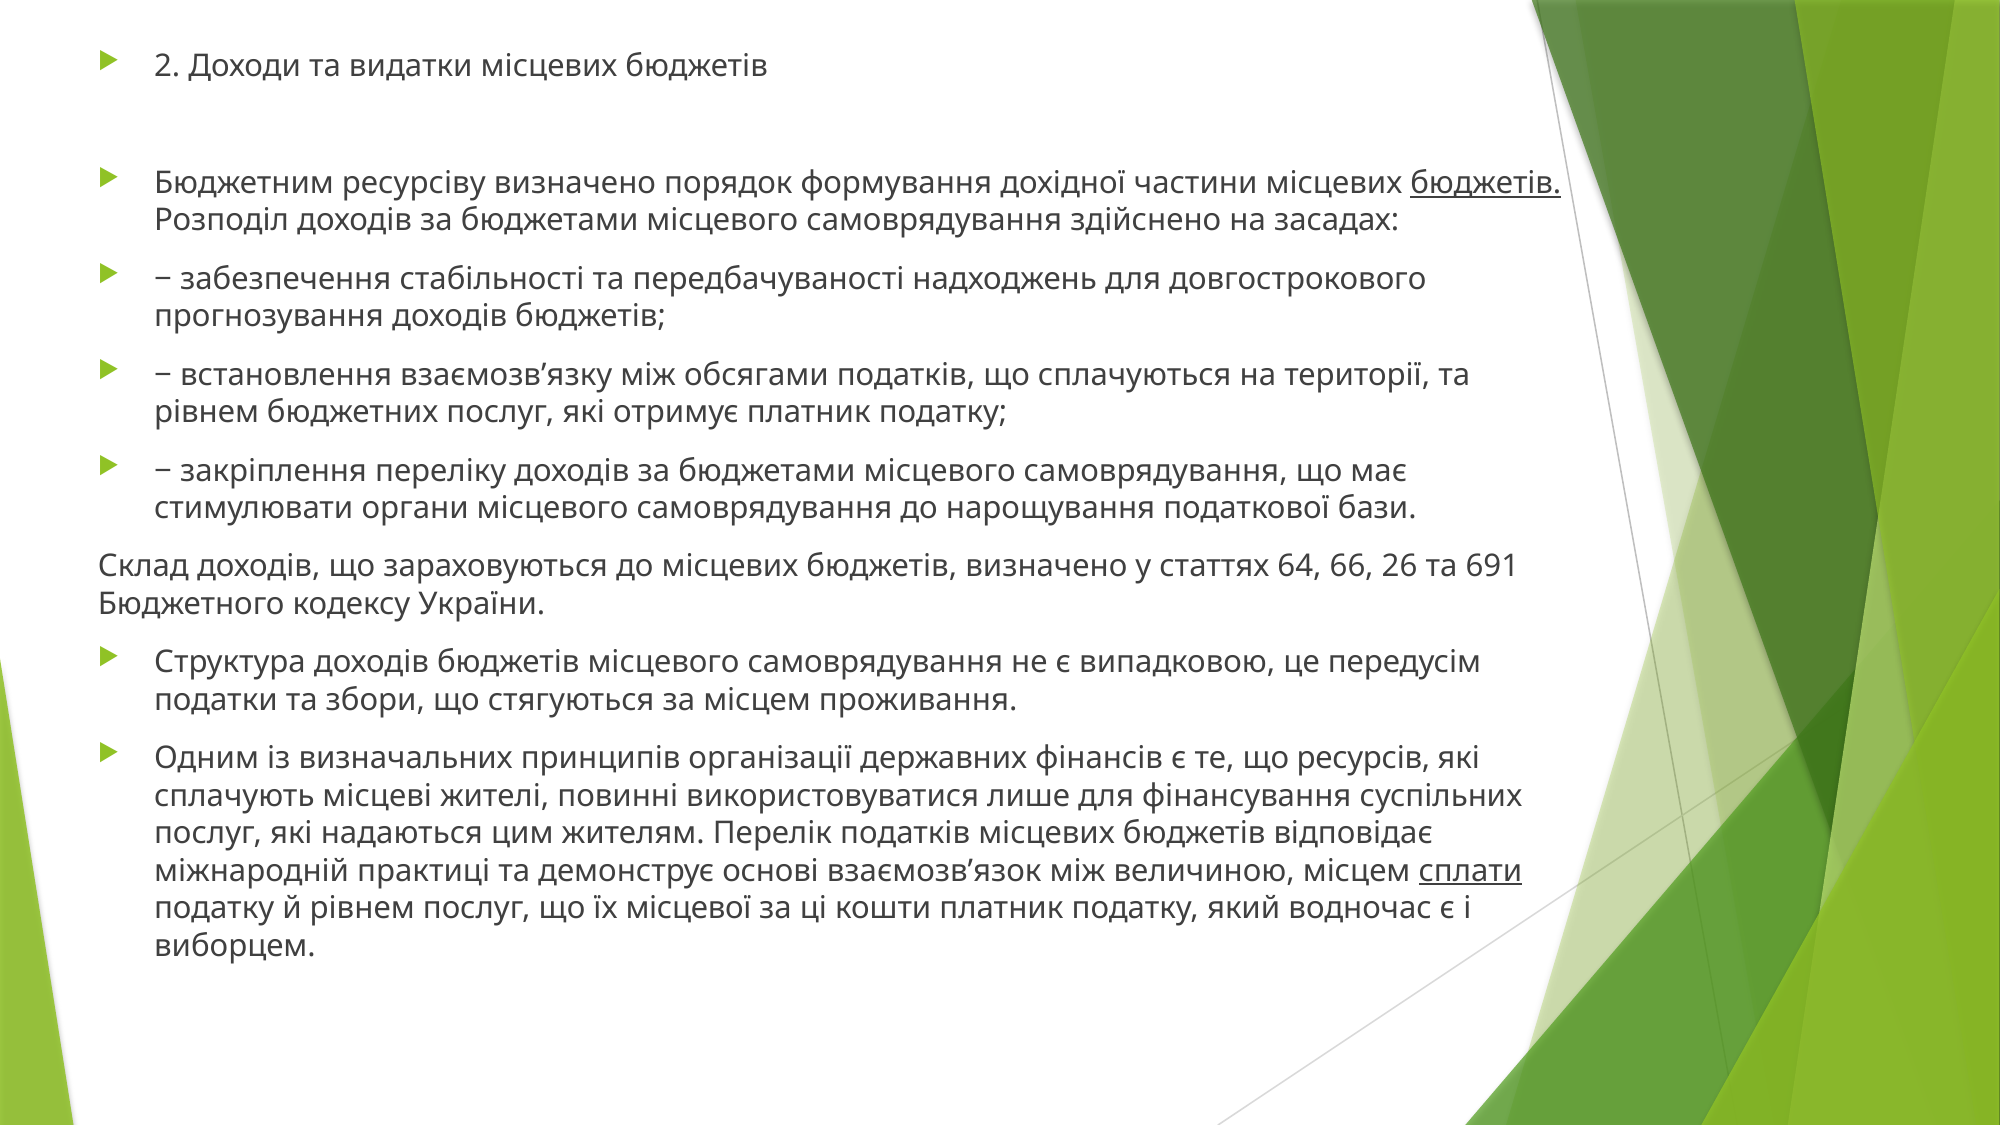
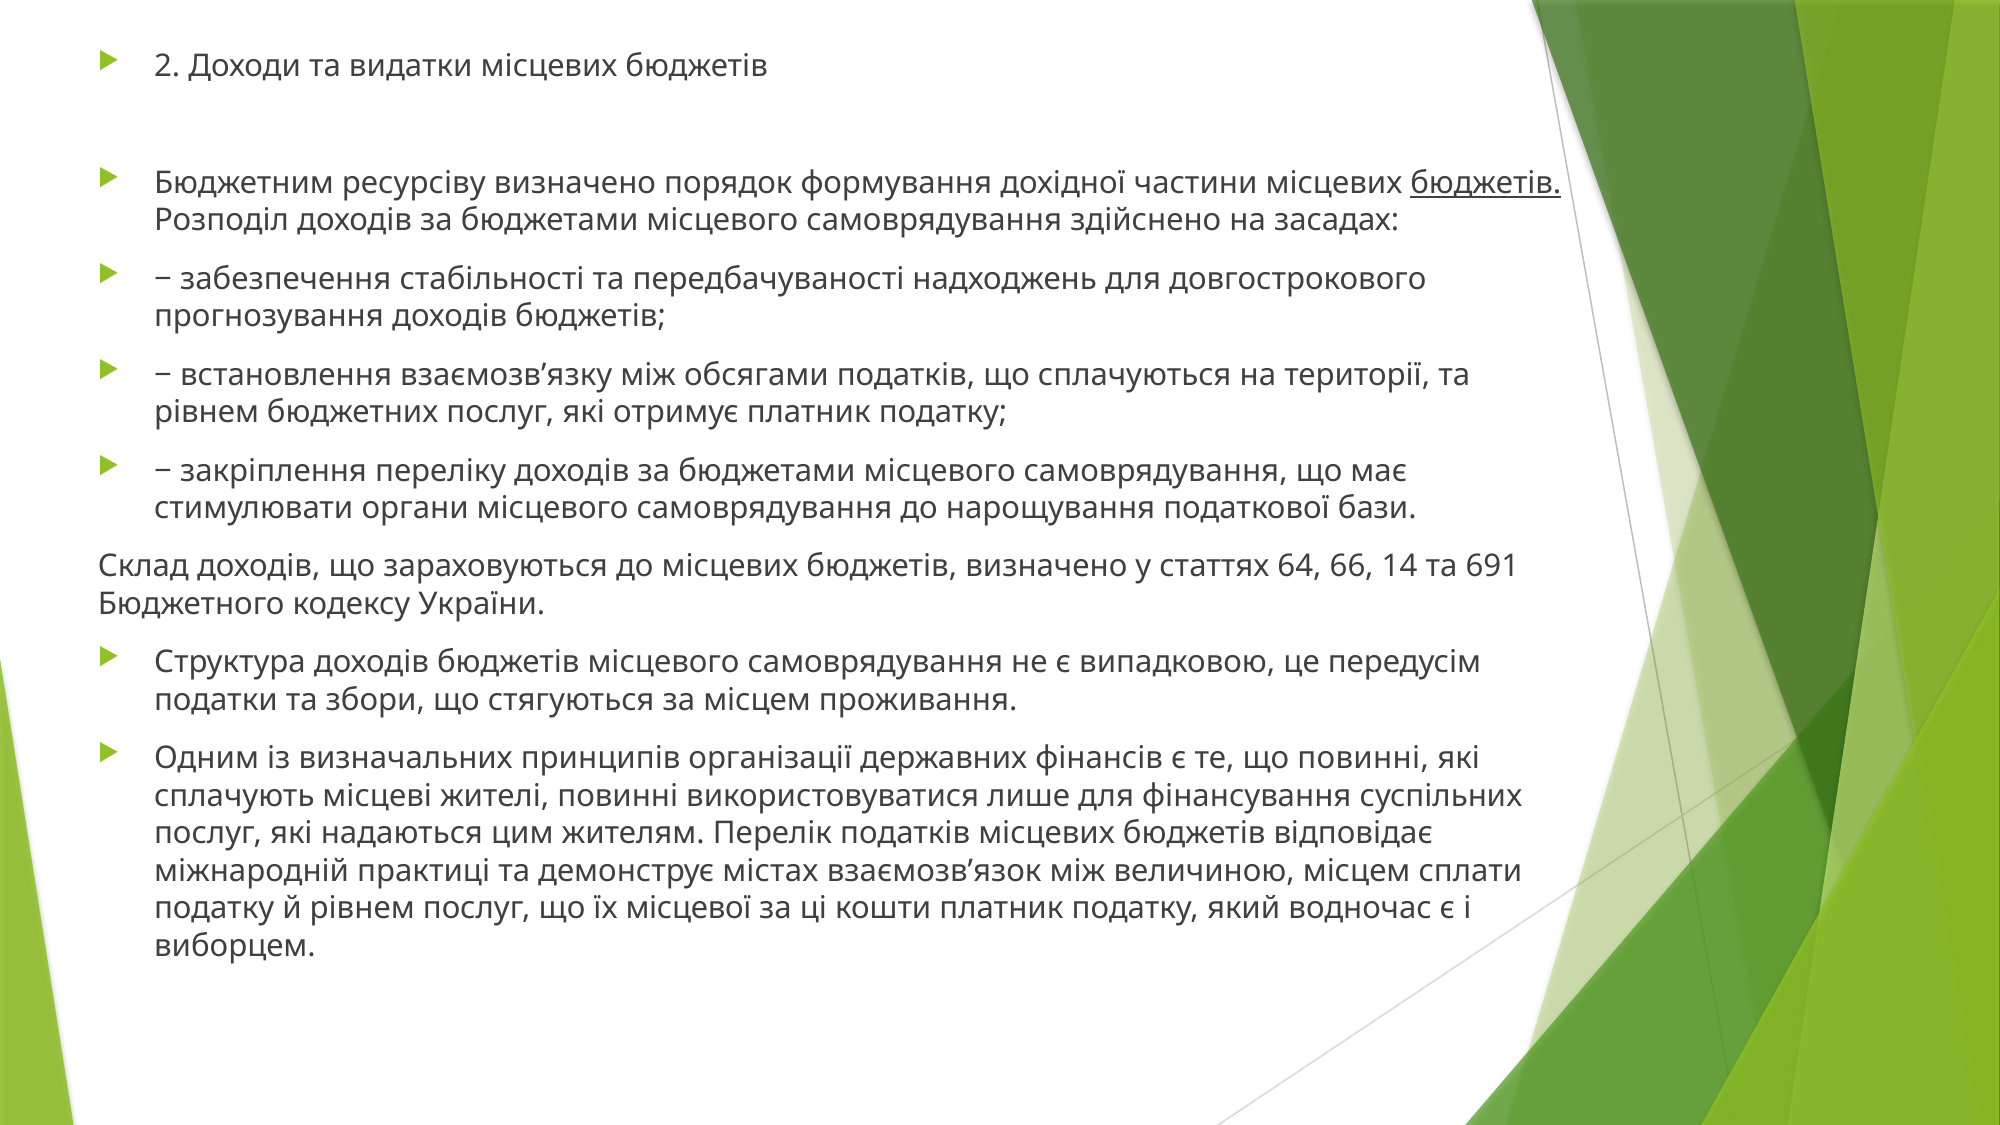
26: 26 -> 14 (1400, 567)
що ресурсів: ресурсів -> повинні (1363, 758)
основі: основі -> містах (770, 871)
сплати underline: present -> none (1470, 871)
